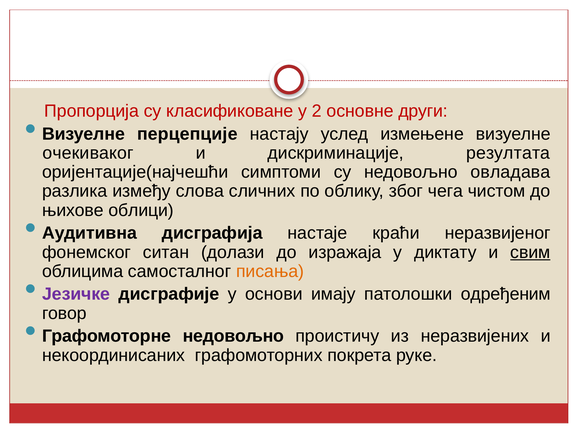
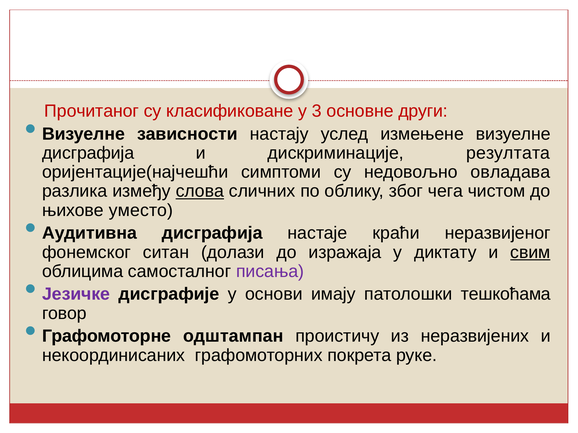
Пропорција: Пропорција -> Прочитаног (92, 111)
2: 2 -> 3 (317, 111)
перцепције: перцепције -> зависности (187, 134)
очекиваког: очекиваког -> дисграфија (88, 153)
слова underline: none -> present (200, 191)
облици: облици -> уместо (141, 210)
писања colour: orange -> purple (270, 272)
одређеним: одређеним -> тешкоћама (506, 295)
Графомоторне недовољно: недовољно -> одштампан (233, 337)
